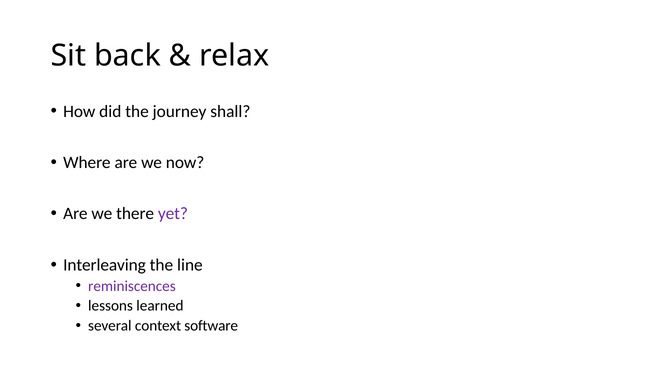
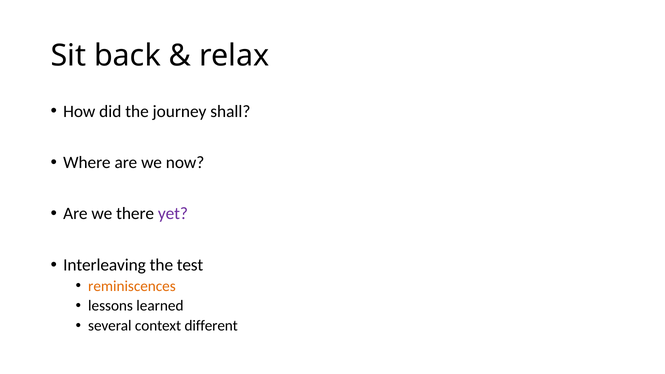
line: line -> test (190, 265)
reminiscences colour: purple -> orange (132, 286)
software: software -> different (211, 326)
